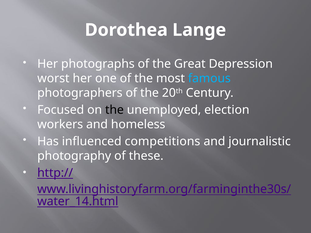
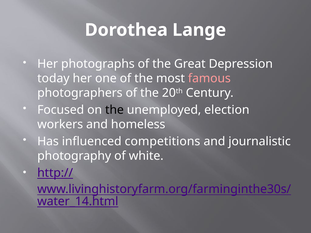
worst: worst -> today (53, 79)
famous colour: light blue -> pink (209, 79)
these: these -> white (146, 156)
